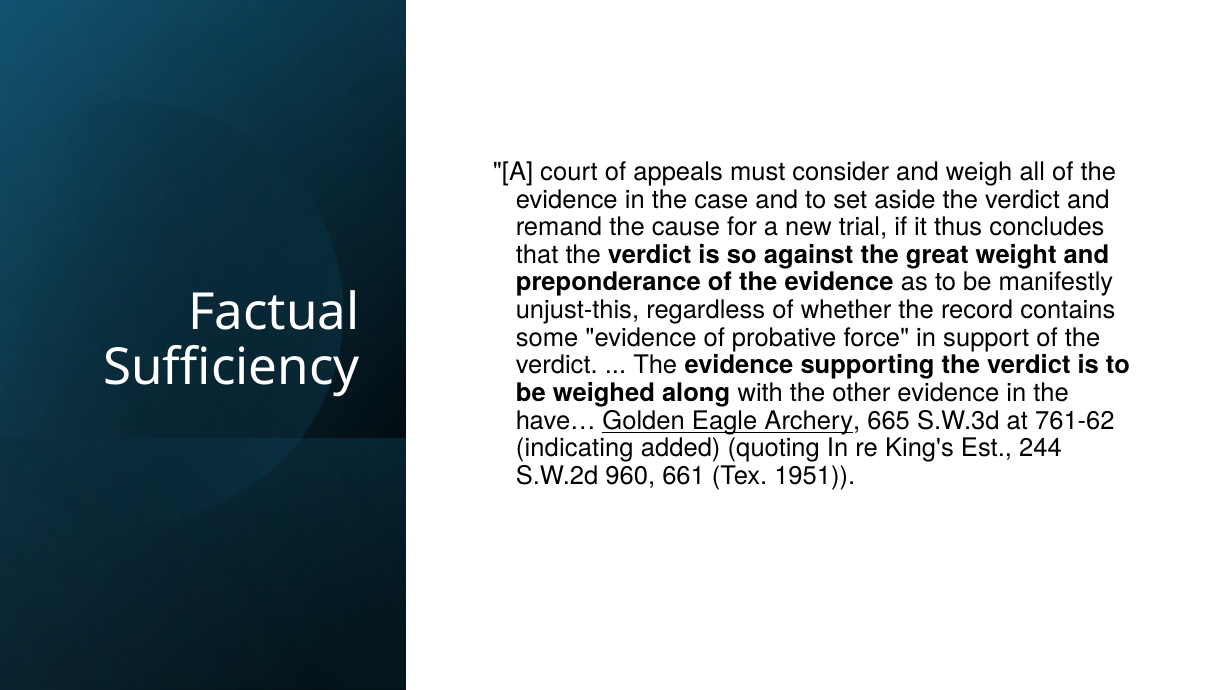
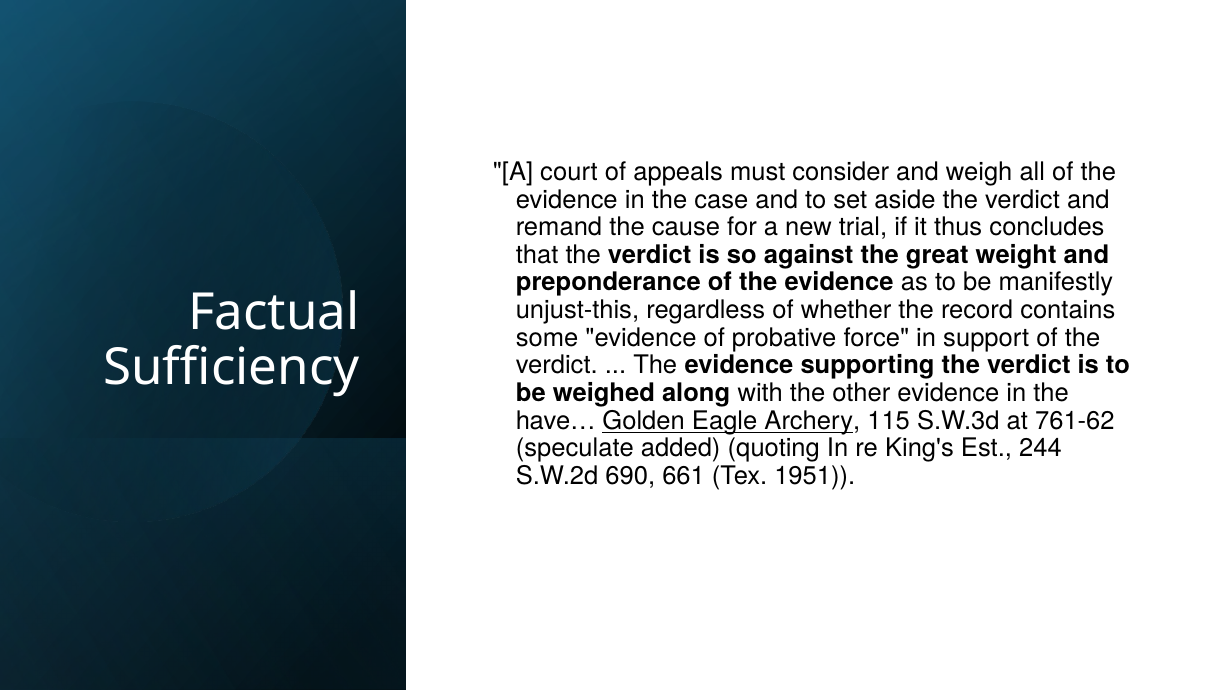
665: 665 -> 115 (889, 420)
indicating: indicating -> speculate (575, 448)
960: 960 -> 690 (630, 476)
